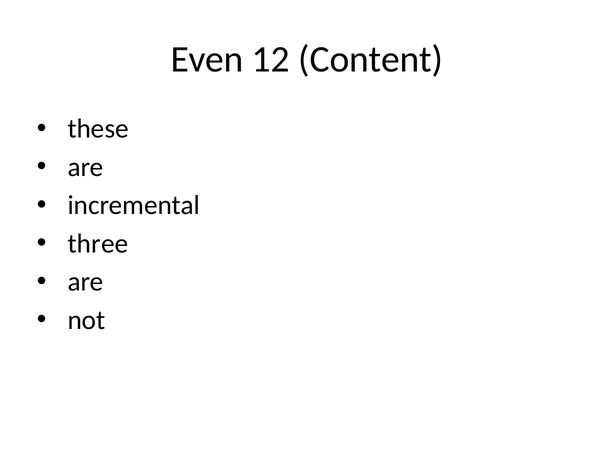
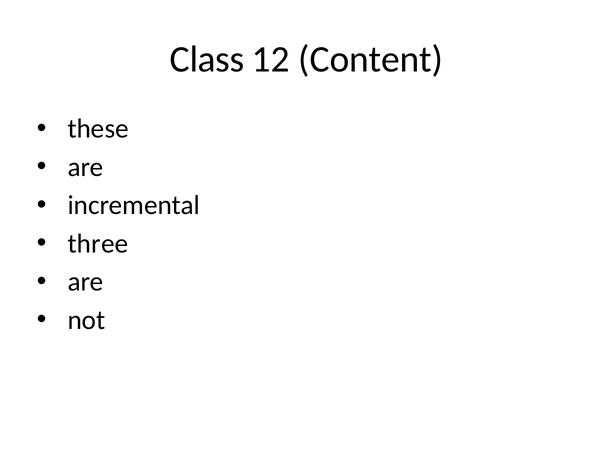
Even: Even -> Class (207, 59)
